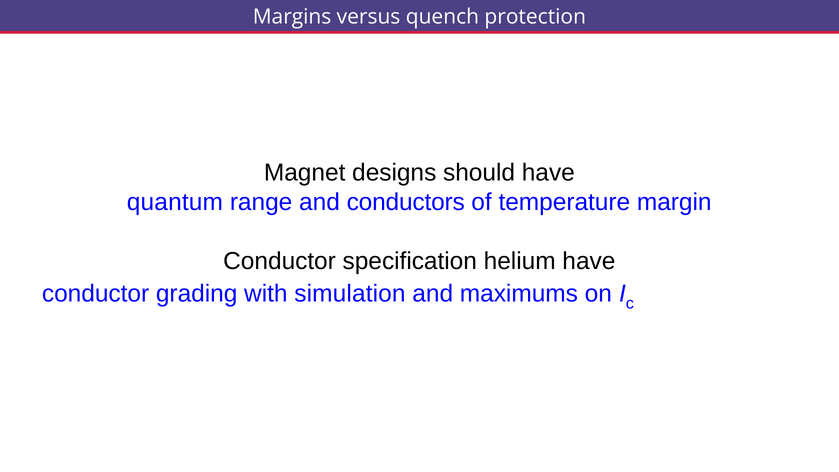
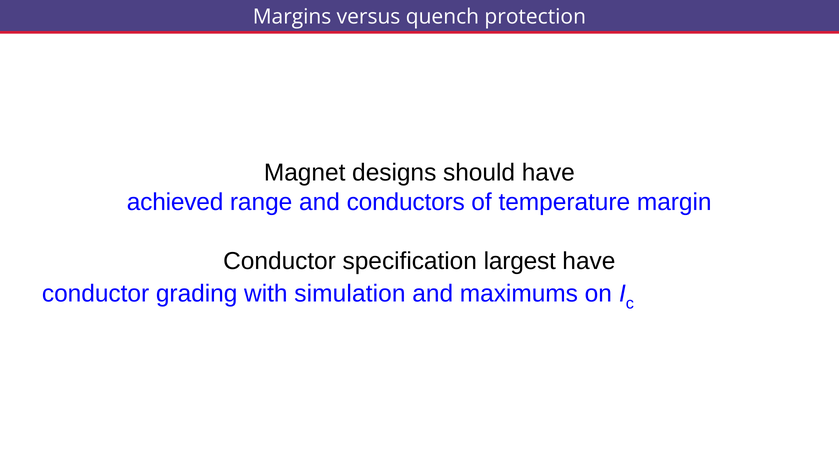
quantum: quantum -> achieved (175, 202)
helium: helium -> largest (520, 261)
